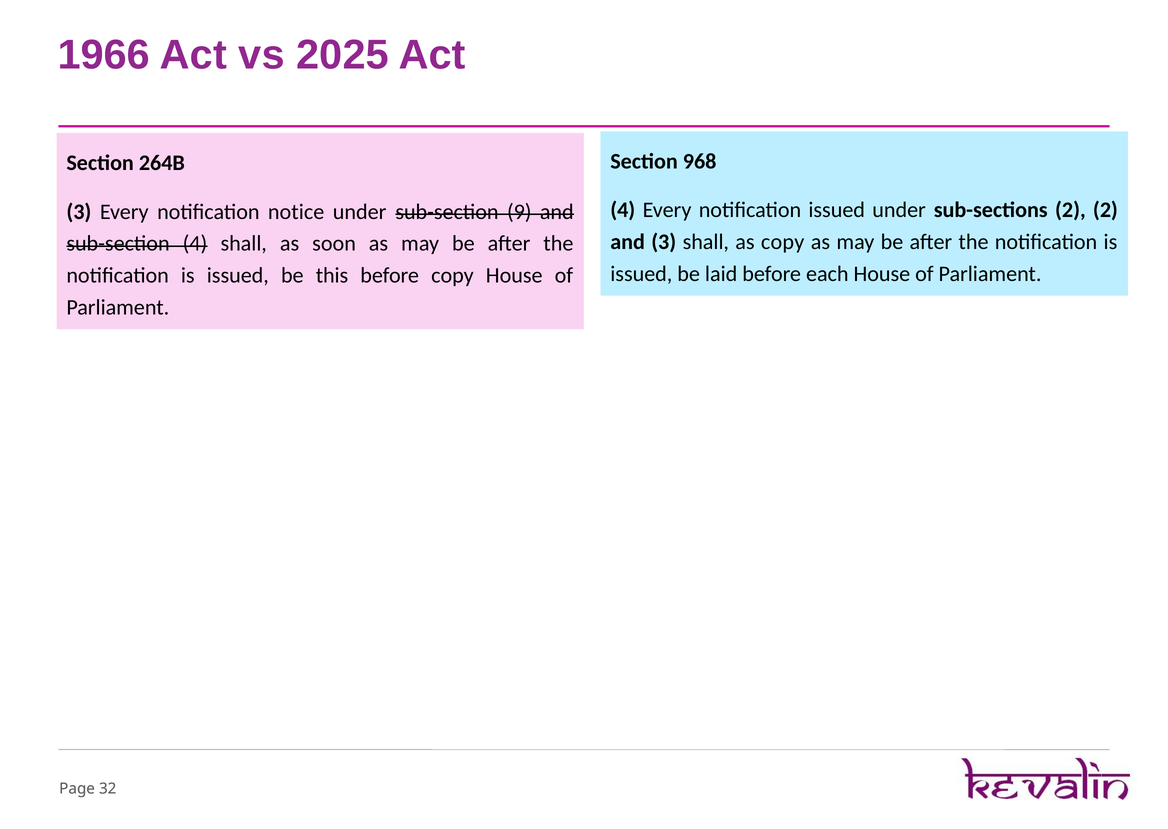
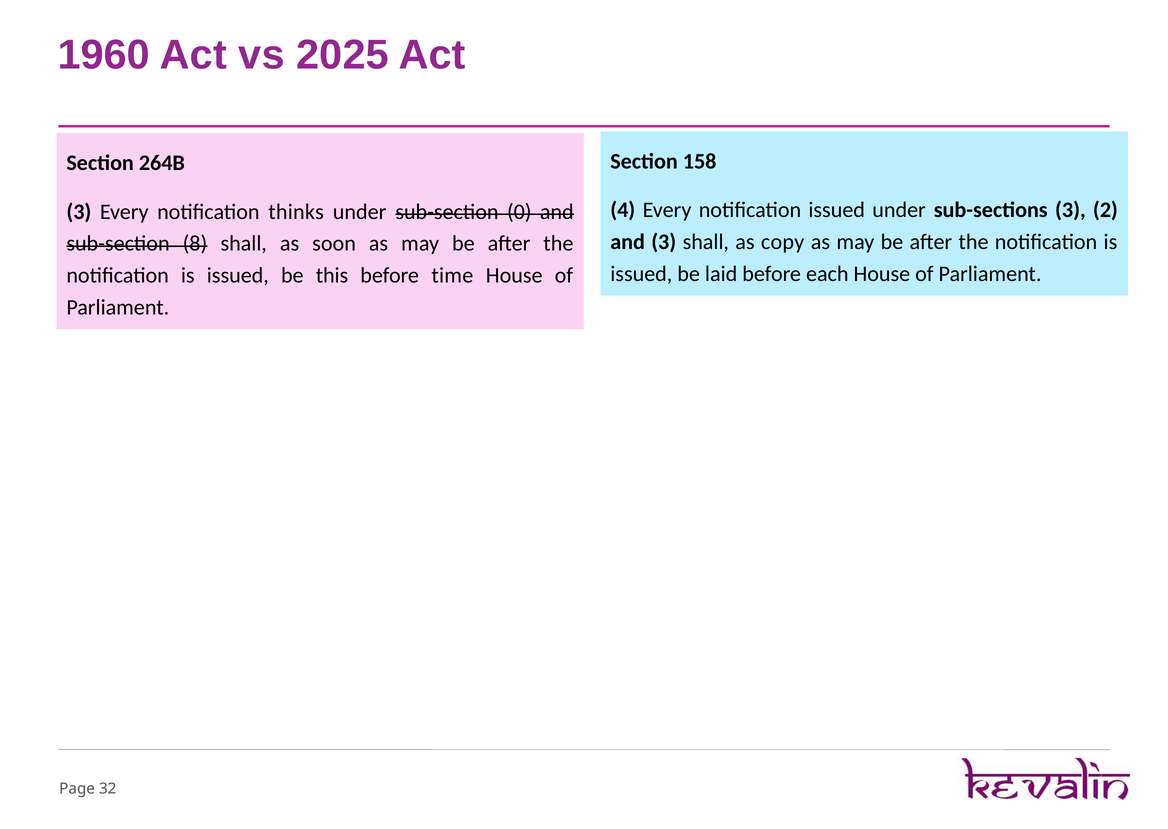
1966: 1966 -> 1960 (104, 55)
968: 968 -> 158 (700, 161)
sub-sections 2: 2 -> 3 (1070, 210)
notice: notice -> thinks (296, 212)
9: 9 -> 0 (519, 212)
sub-section 4: 4 -> 8 (195, 244)
before copy: copy -> time (452, 275)
